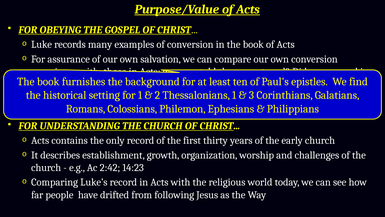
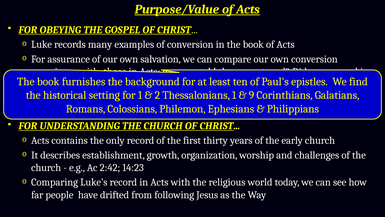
3: 3 -> 9 (251, 95)
